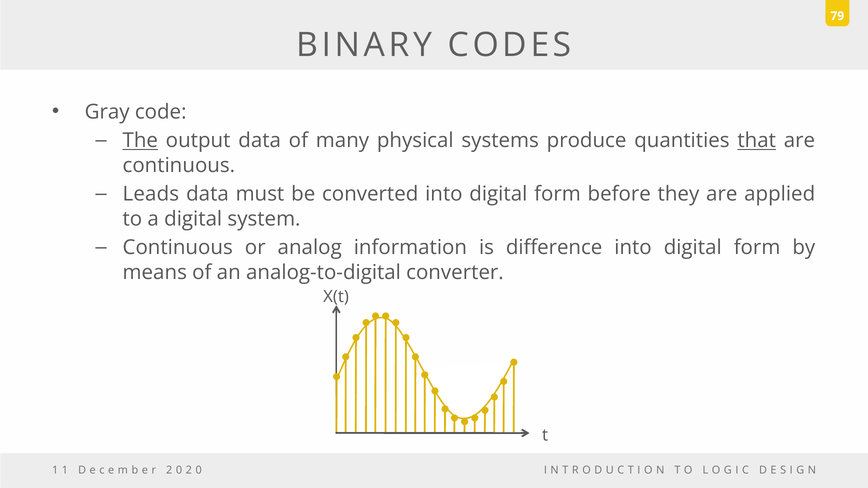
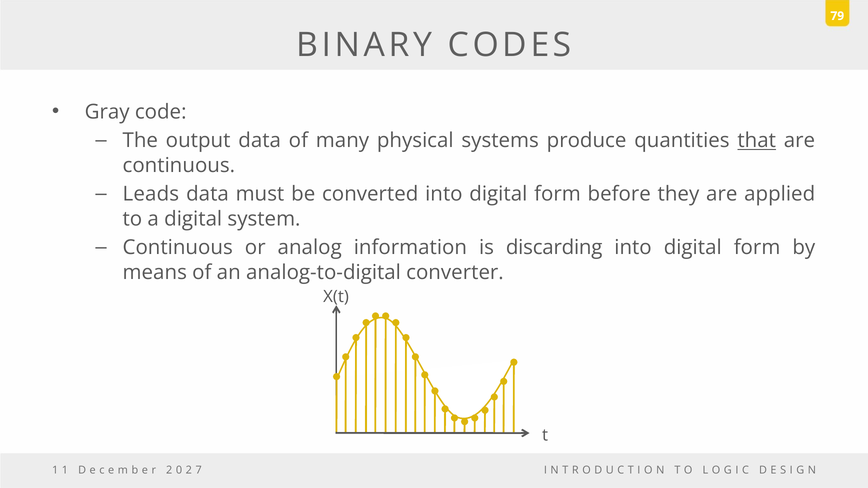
The underline: present -> none (140, 141)
difference: difference -> discarding (554, 248)
0: 0 -> 7 (199, 470)
